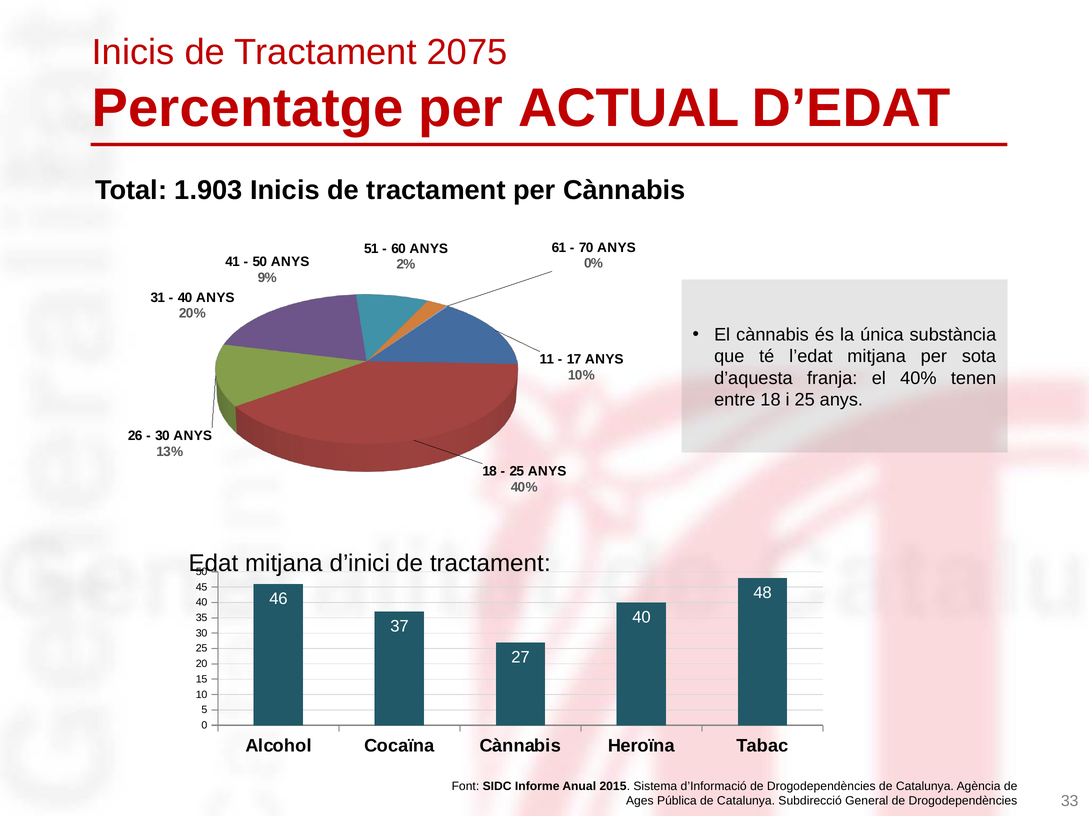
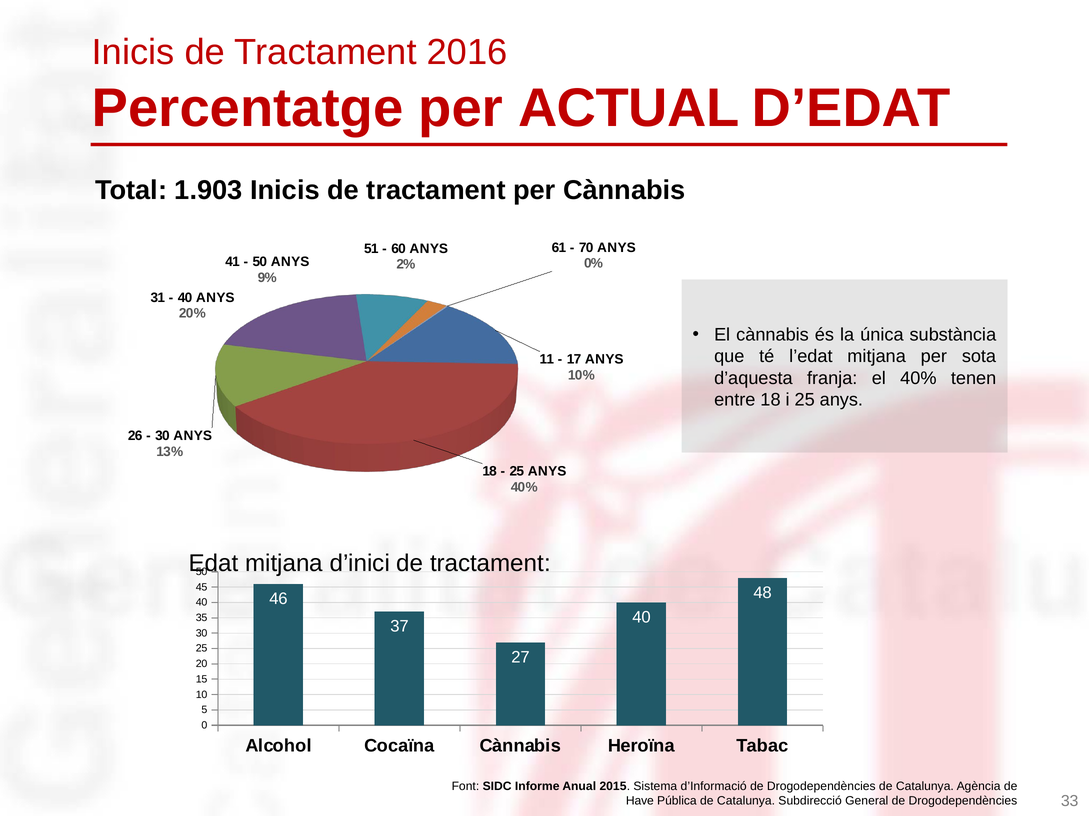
2075: 2075 -> 2016 (467, 53)
Ages: Ages -> Have (640, 801)
